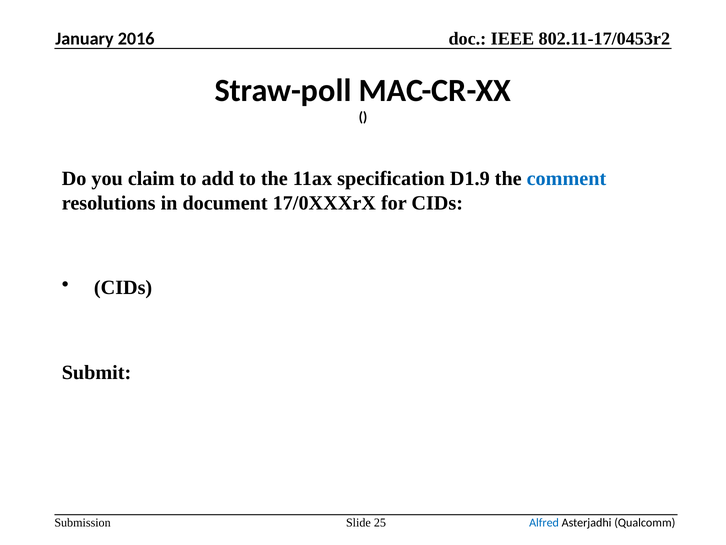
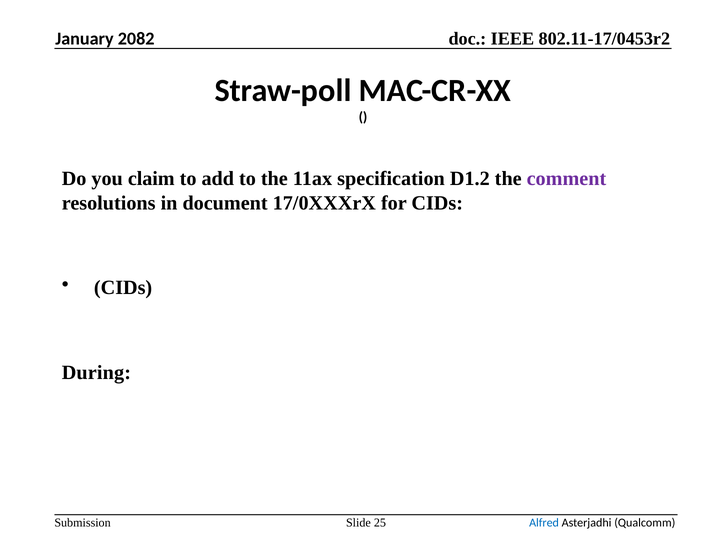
2016: 2016 -> 2082 (136, 39)
D1.9: D1.9 -> D1.2 (470, 179)
comment colour: blue -> purple (566, 179)
Submit: Submit -> During (96, 372)
